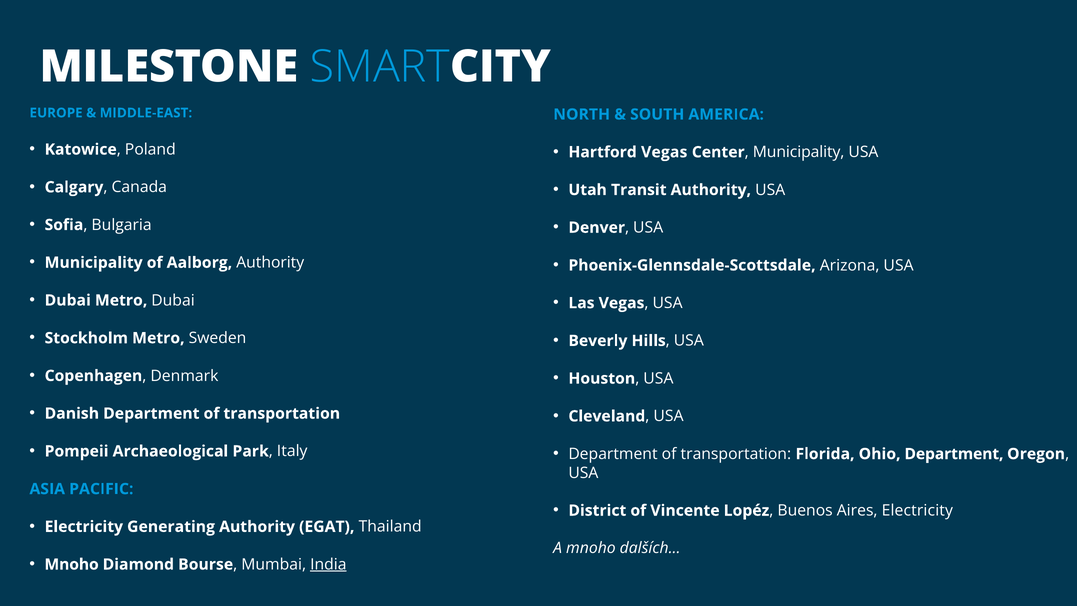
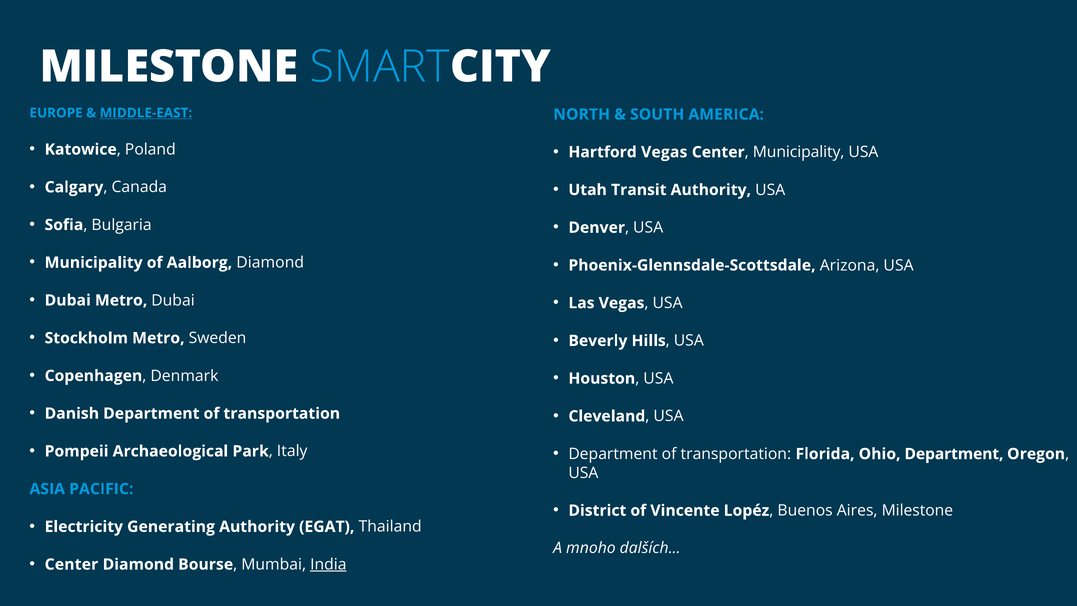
MIDDLE-EAST underline: none -> present (146, 113)
Aalborg Authority: Authority -> Diamond (270, 263)
Aires Electricity: Electricity -> Milestone (917, 510)
Mnoho: Mnoho -> Center (71, 564)
